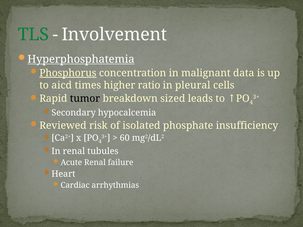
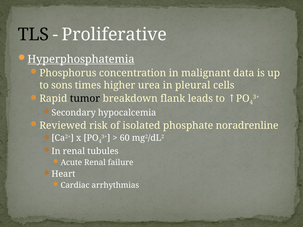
TLS colour: green -> black (34, 35)
Involvement: Involvement -> Proliferative (114, 35)
Phosphorus underline: present -> none (68, 73)
aicd: aicd -> sons (62, 85)
ratio: ratio -> urea (149, 85)
sized: sized -> flank (173, 99)
insufficiency: insufficiency -> noradrenline (247, 126)
